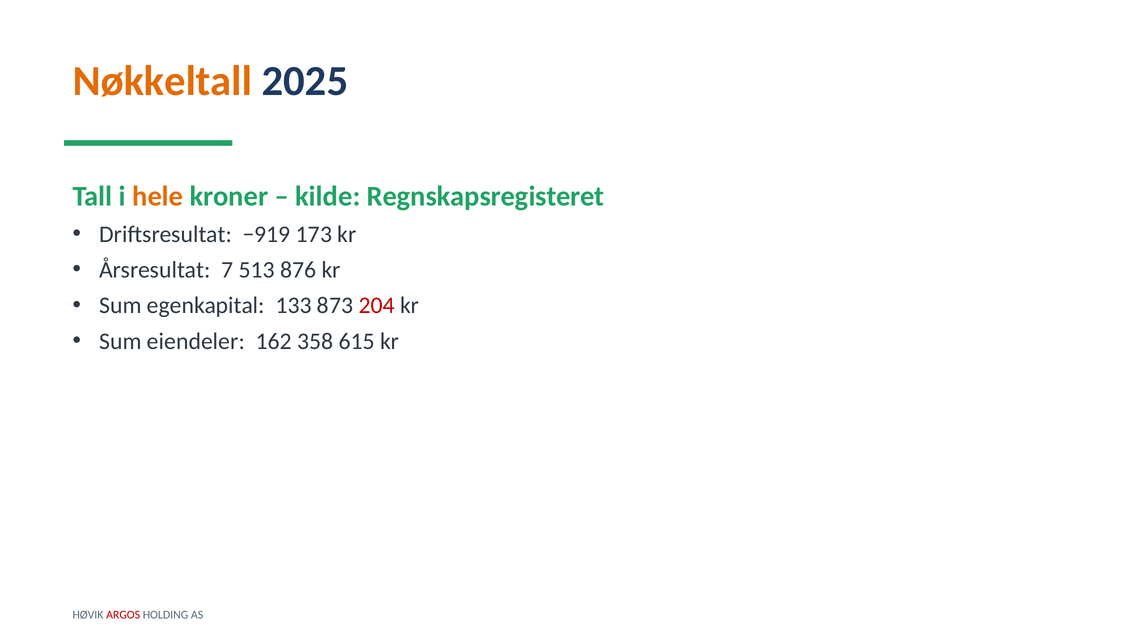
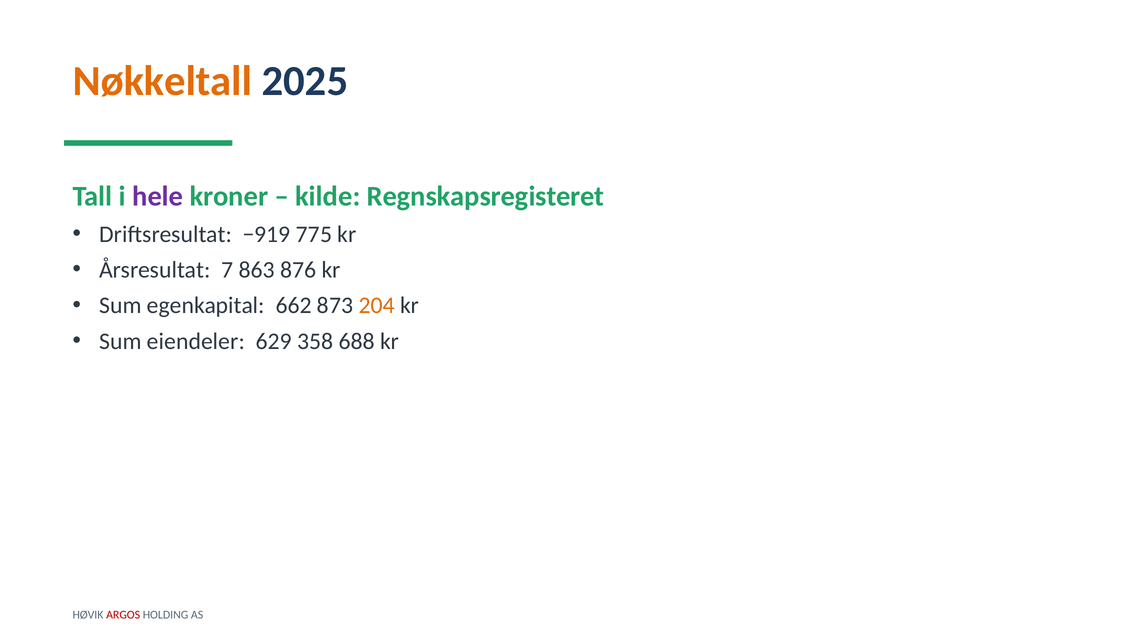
hele colour: orange -> purple (158, 196)
173: 173 -> 775 (314, 234)
513: 513 -> 863 (257, 270)
133: 133 -> 662 (294, 306)
204 colour: red -> orange (377, 306)
162: 162 -> 629 (274, 341)
615: 615 -> 688 (357, 341)
